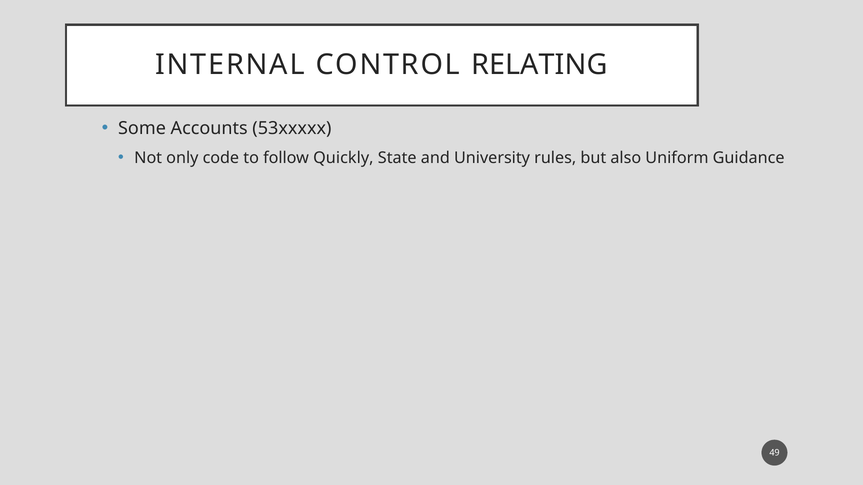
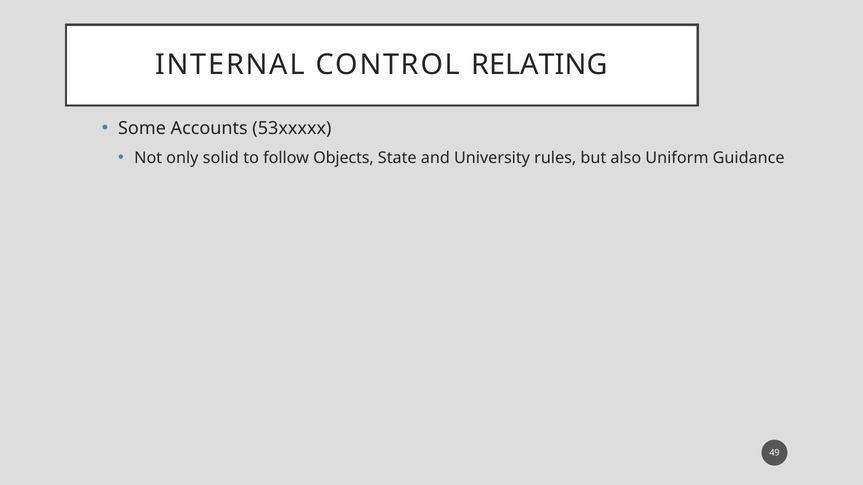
code: code -> solid (221, 158)
Quickly: Quickly -> Objects (343, 158)
